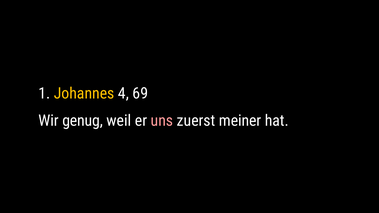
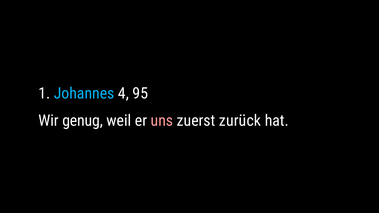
Johannes colour: yellow -> light blue (84, 93)
69: 69 -> 95 (140, 93)
meiner: meiner -> zurück (240, 121)
